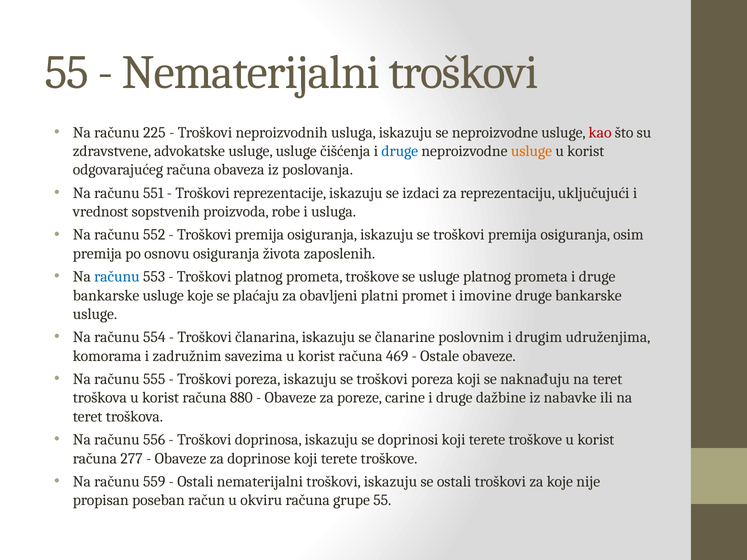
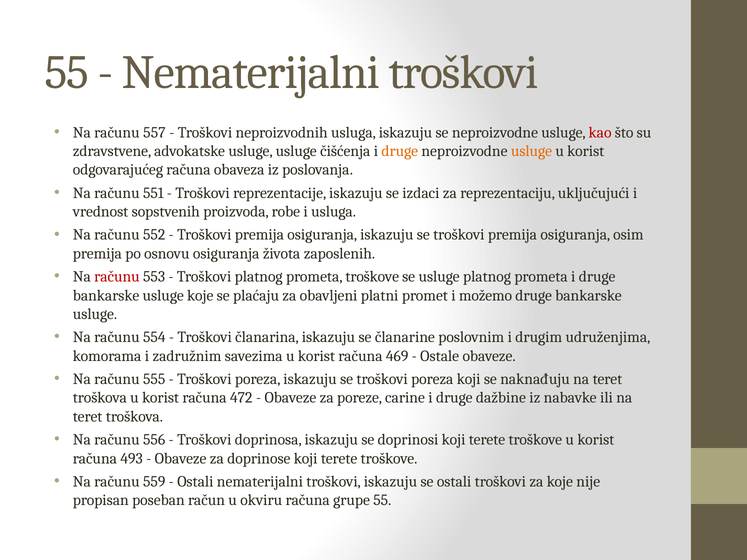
225: 225 -> 557 (154, 132)
druge colour: blue -> orange (400, 151)
računu colour: blue -> red (117, 277)
imovine: imovine -> možemo (485, 296)
880: 880 -> 472 (241, 398)
277: 277 -> 493 (132, 459)
